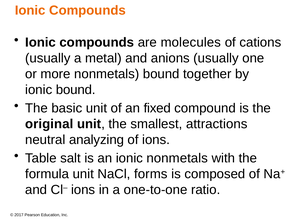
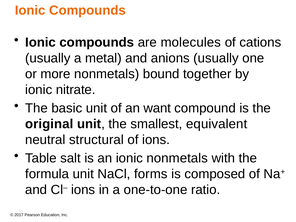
ionic bound: bound -> nitrate (76, 90)
fixed: fixed -> want (157, 108)
attractions: attractions -> equivalent (217, 124)
analyzing: analyzing -> structural (96, 140)
